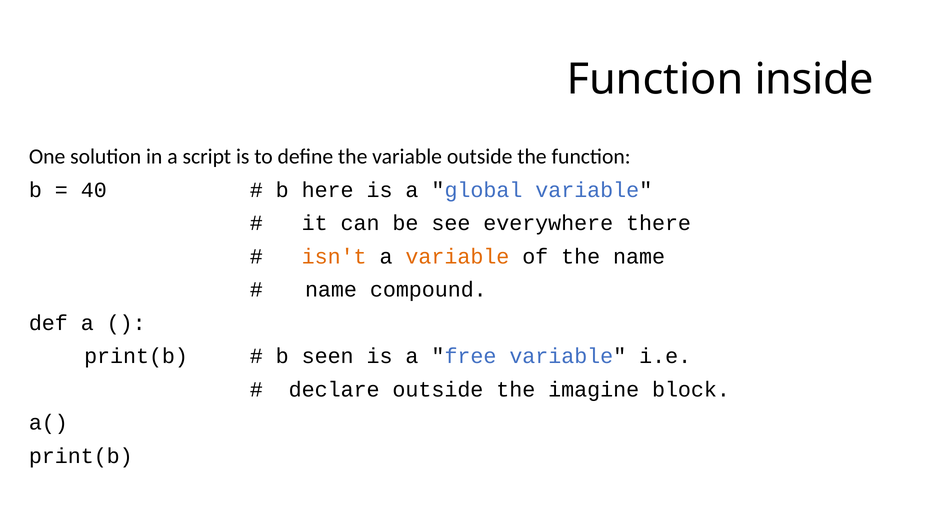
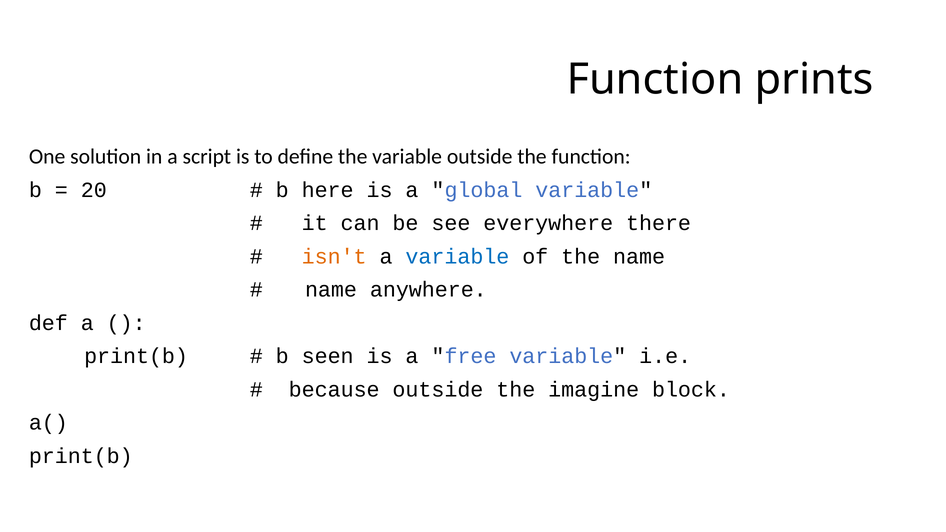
inside: inside -> prints (814, 79)
40: 40 -> 20 (94, 190)
variable colour: orange -> blue (457, 257)
compound: compound -> anywhere (428, 290)
declare: declare -> because (334, 390)
